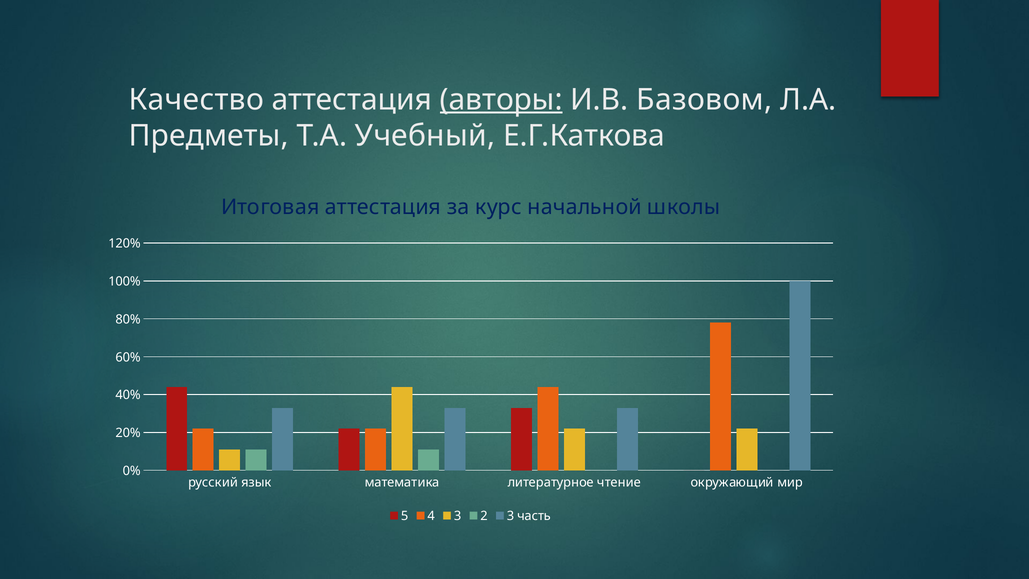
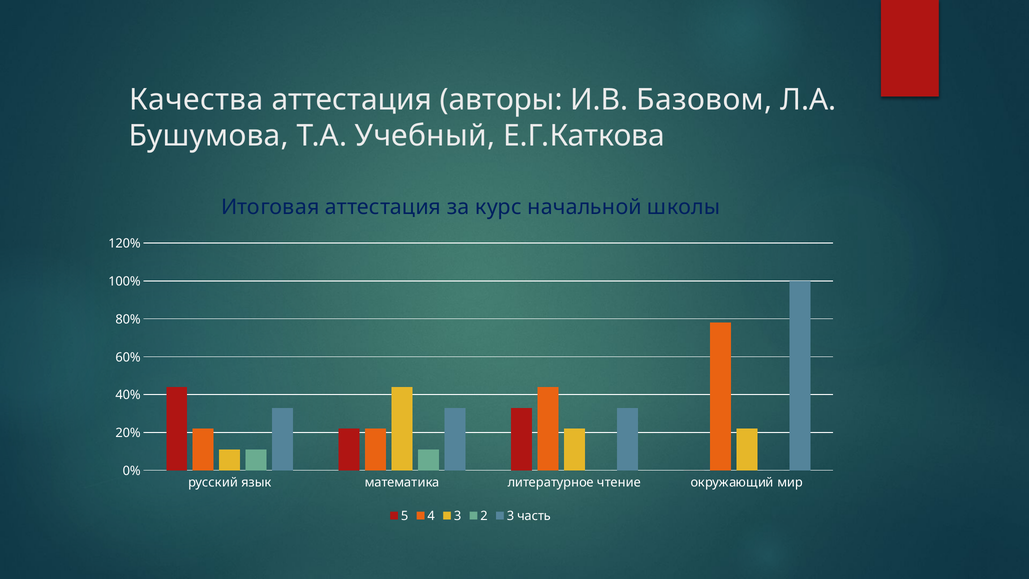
Качество: Качество -> Качества (196, 100)
авторы underline: present -> none (501, 100)
Предметы: Предметы -> Бушумова (209, 136)
